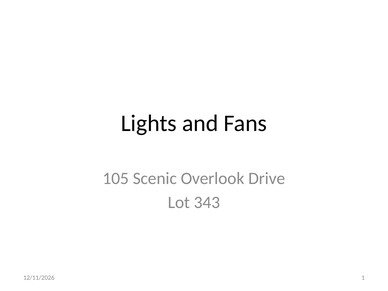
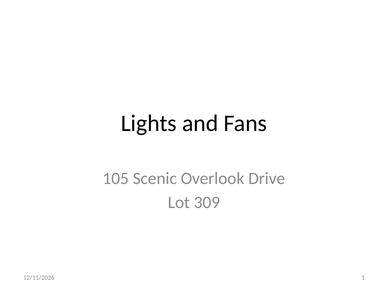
343: 343 -> 309 (207, 203)
